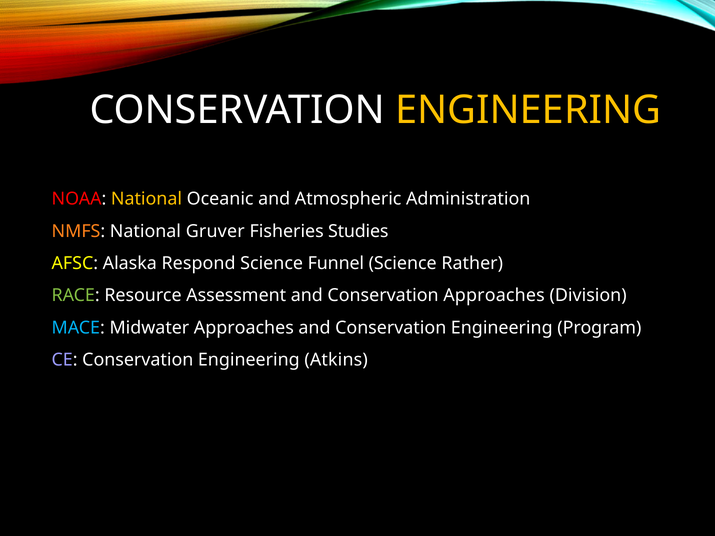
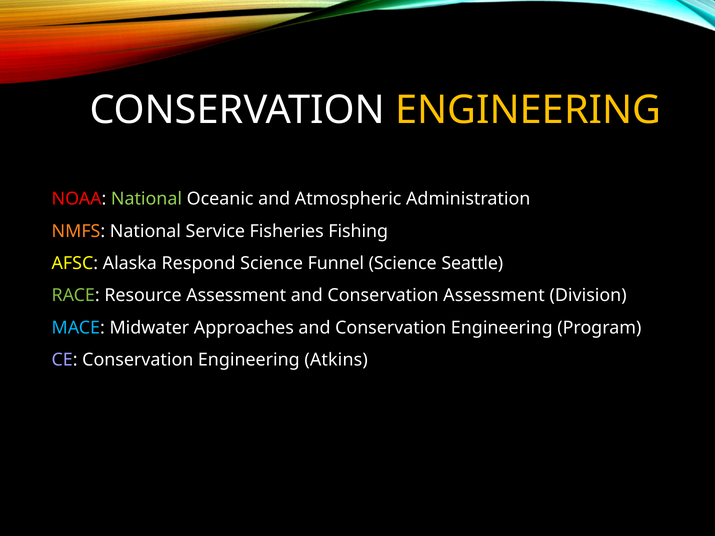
National colour: yellow -> light green (146, 199)
Gruver: Gruver -> Service (215, 231)
Studies: Studies -> Fishing (358, 231)
Rather: Rather -> Seattle (472, 264)
Conservation Approaches: Approaches -> Assessment (494, 296)
